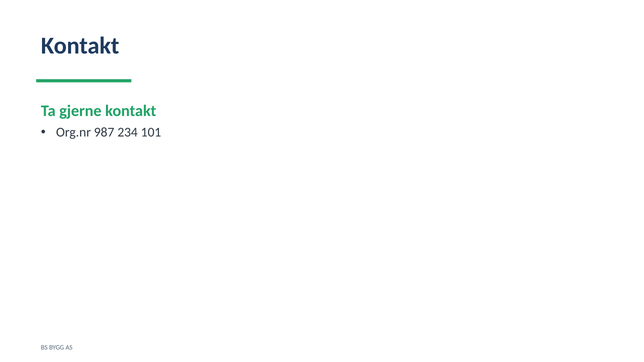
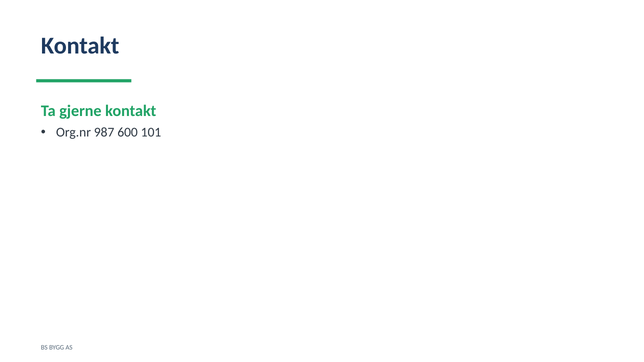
234: 234 -> 600 (128, 132)
